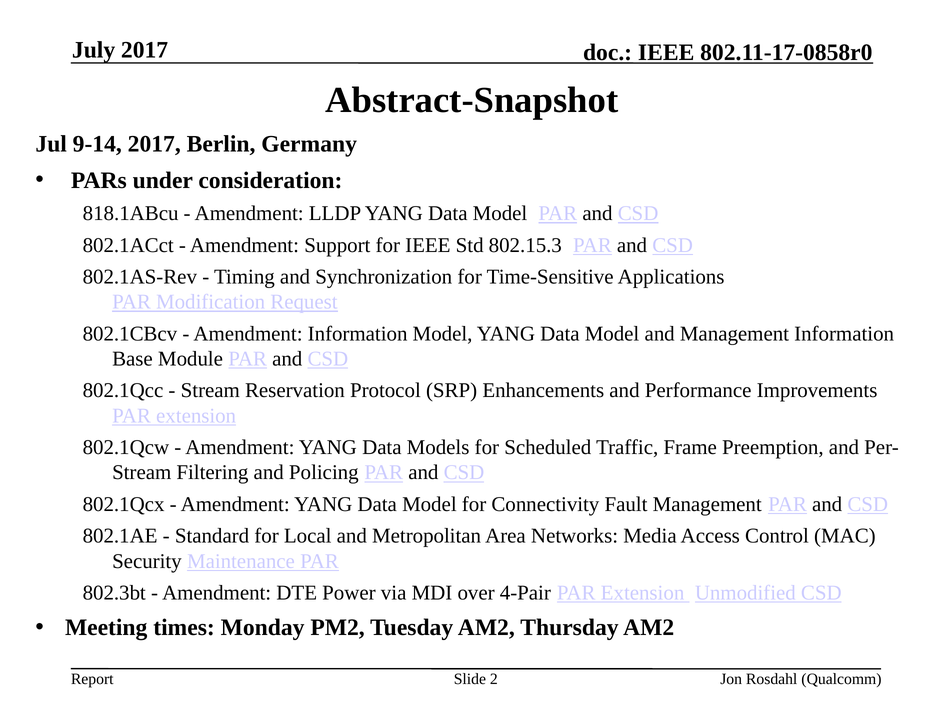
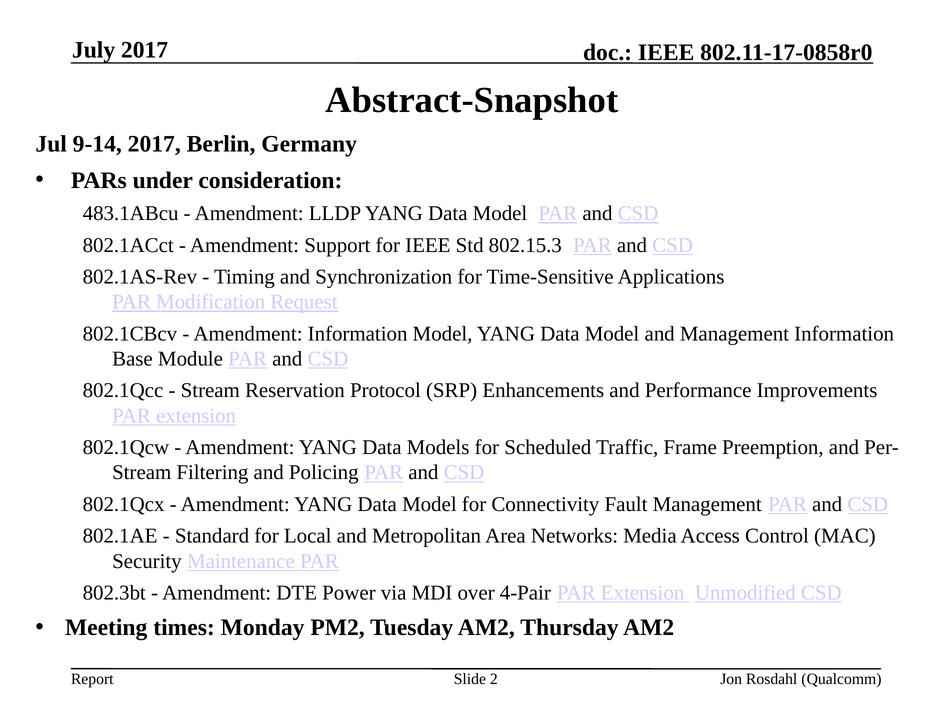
818.1ABcu: 818.1ABcu -> 483.1ABcu (131, 213)
